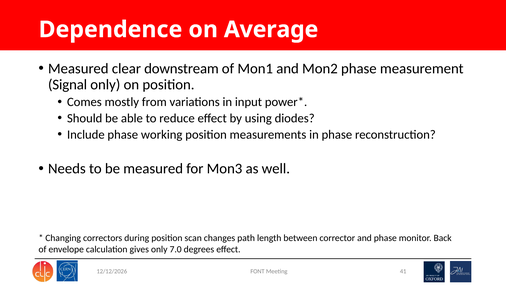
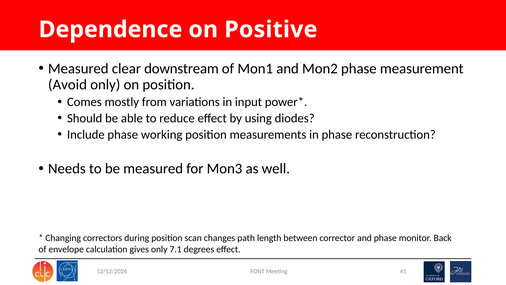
Average: Average -> Positive (271, 29)
Signal: Signal -> Avoid (67, 84)
7.0: 7.0 -> 7.1 (176, 249)
